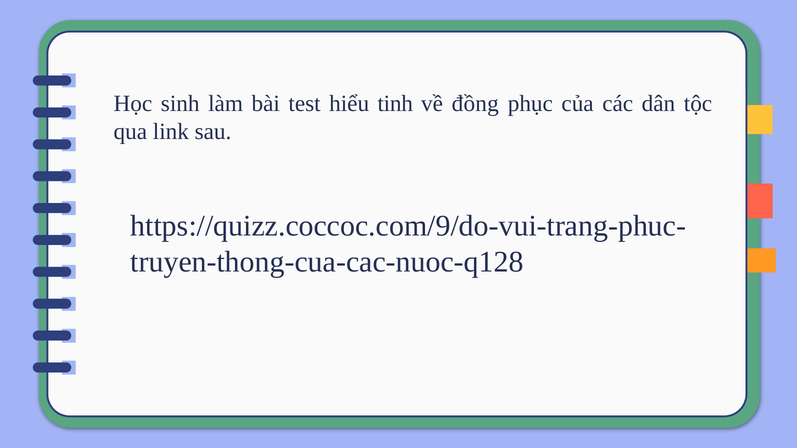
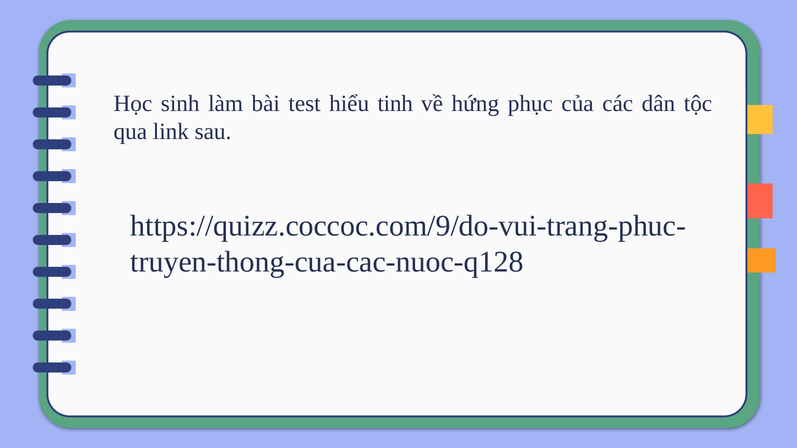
đồng: đồng -> hứng (475, 104)
